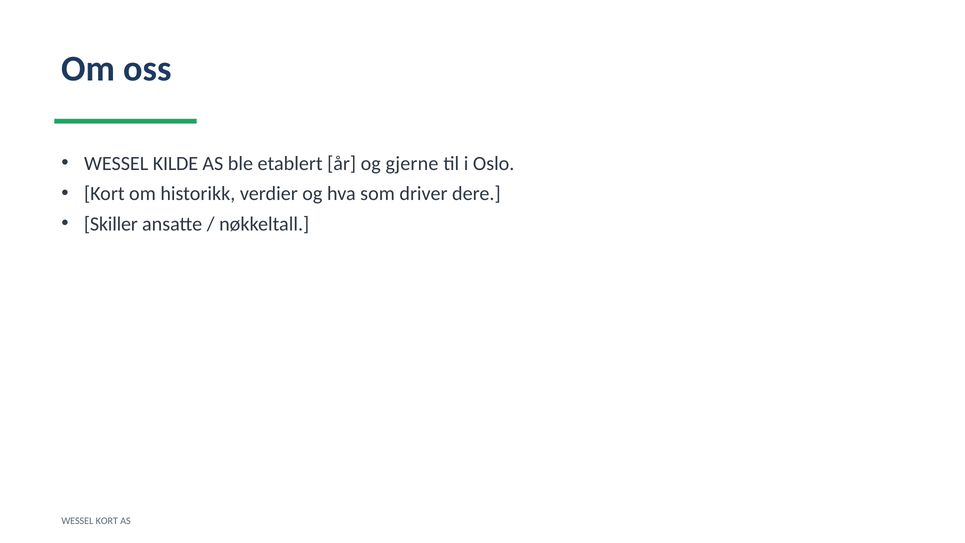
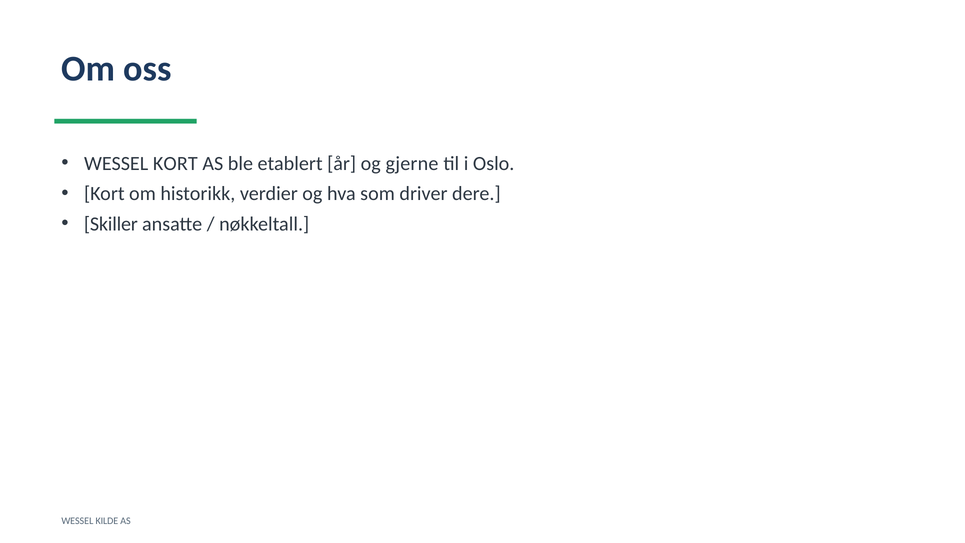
WESSEL KILDE: KILDE -> KORT (175, 163)
WESSEL KORT: KORT -> KILDE (107, 521)
